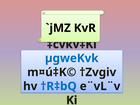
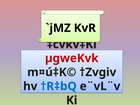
µgweKvk colour: blue -> red (72, 58)
